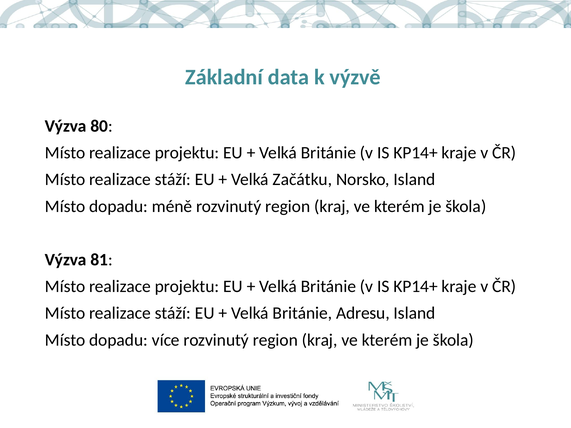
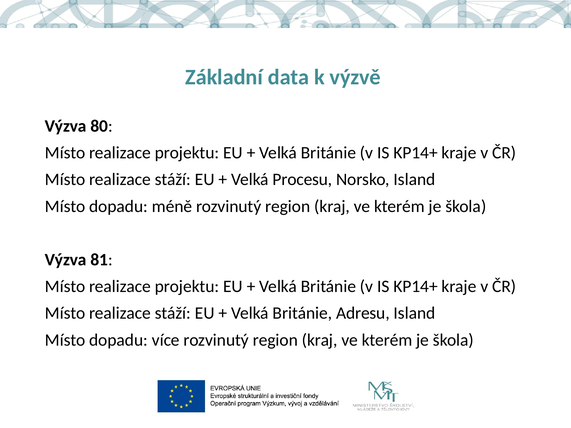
Začátku: Začátku -> Procesu (302, 180)
